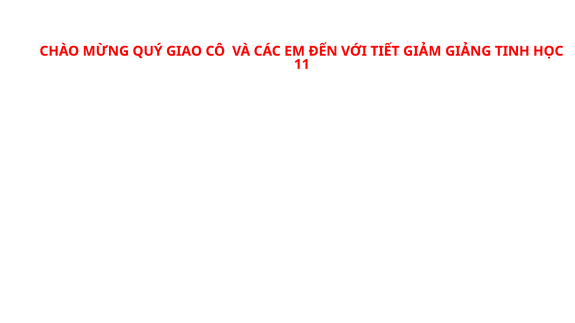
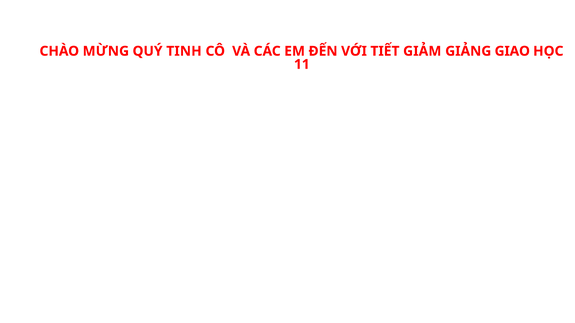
GIAO: GIAO -> TINH (184, 51)
TINH: TINH -> GIAO (512, 51)
